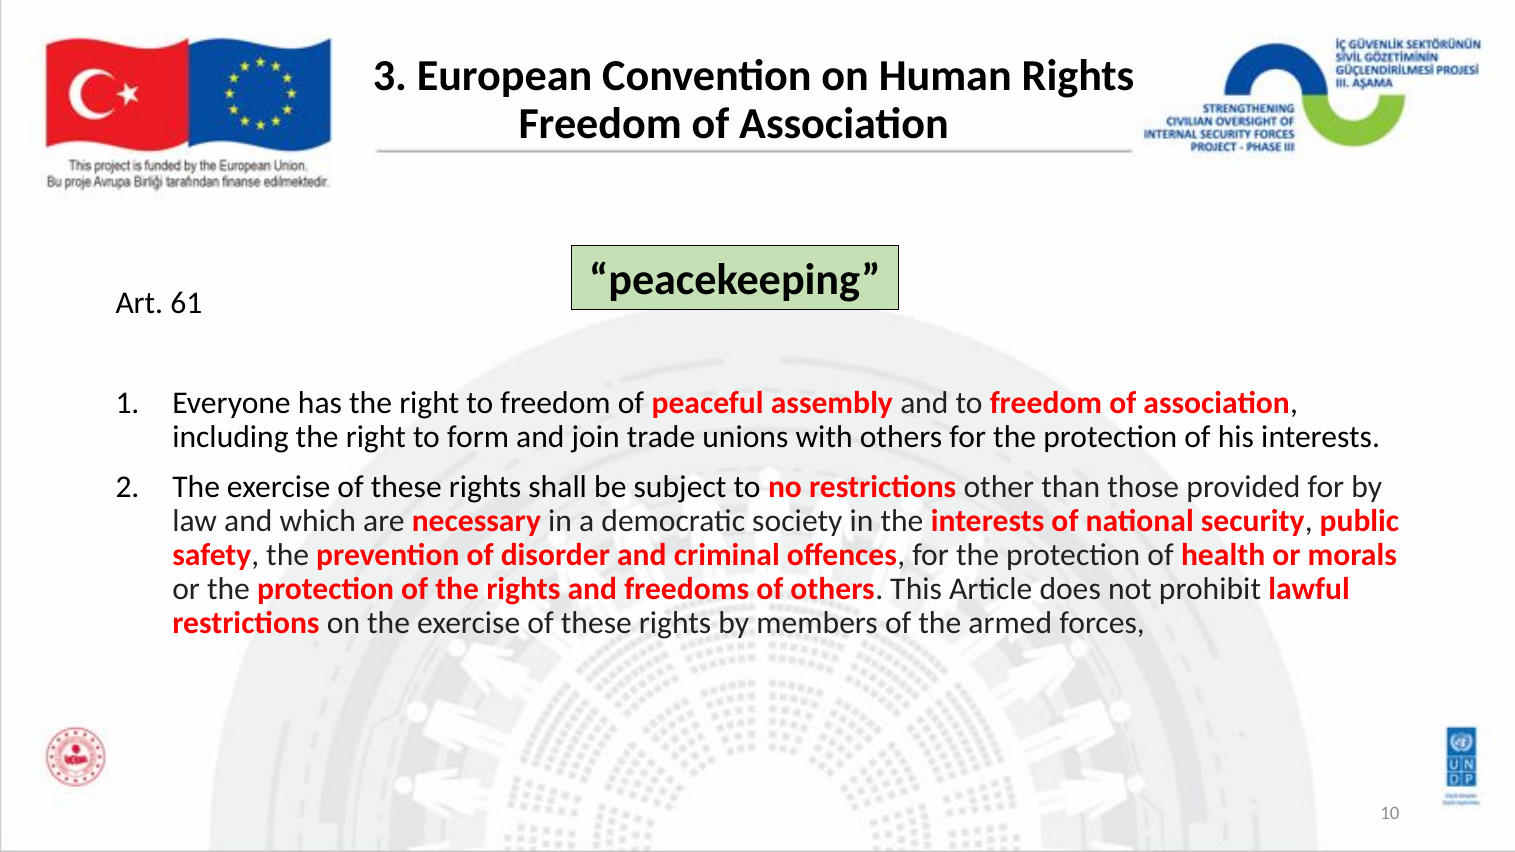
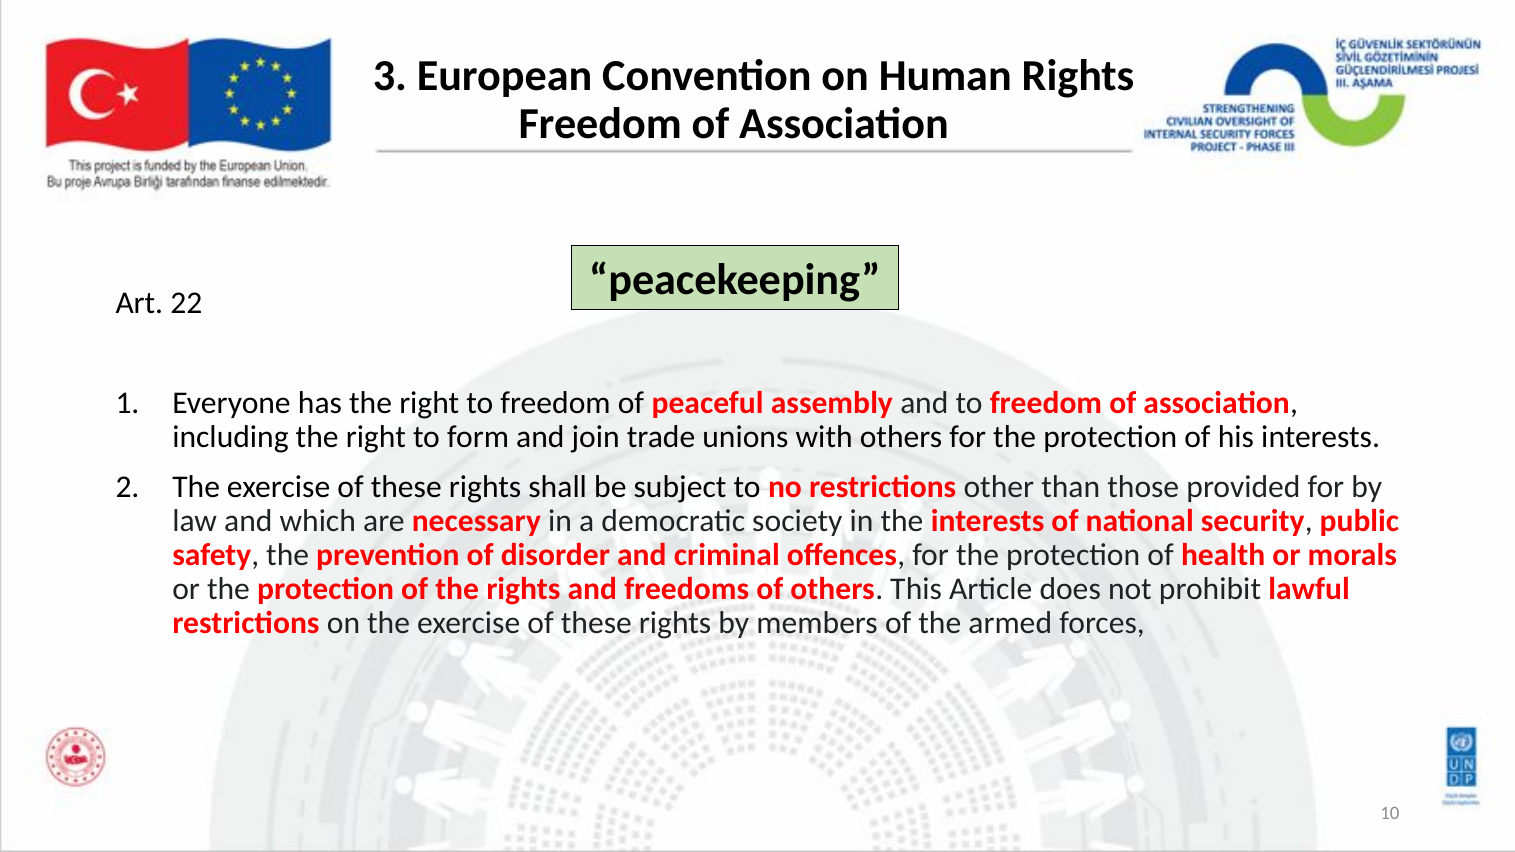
61: 61 -> 22 (186, 303)
